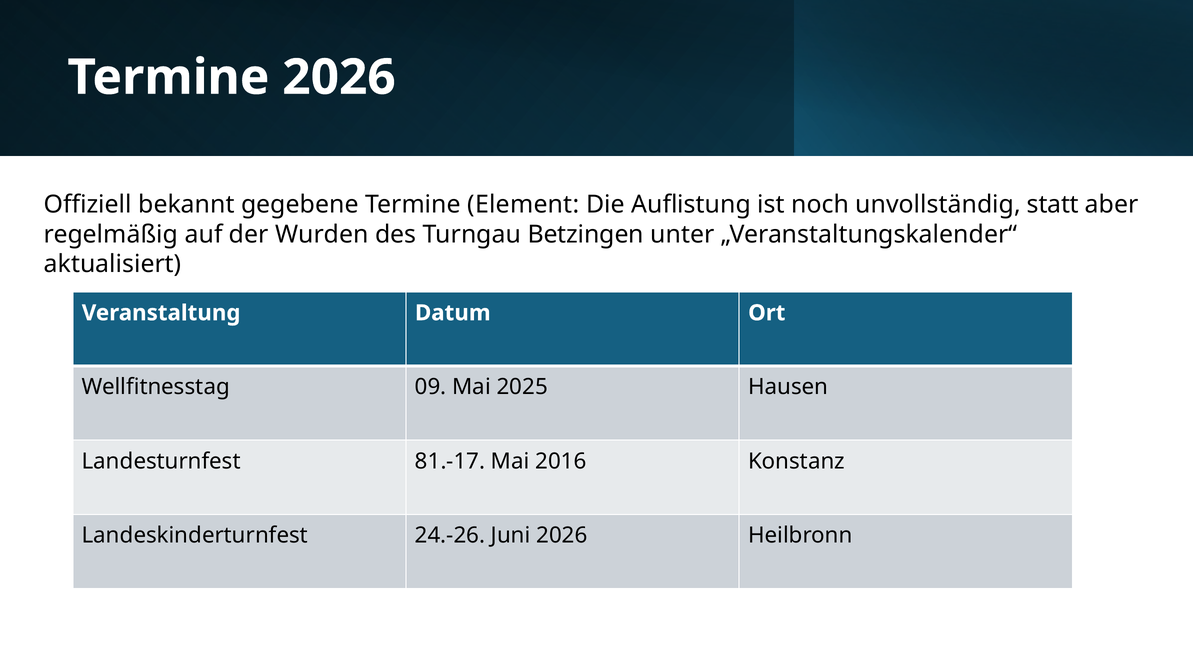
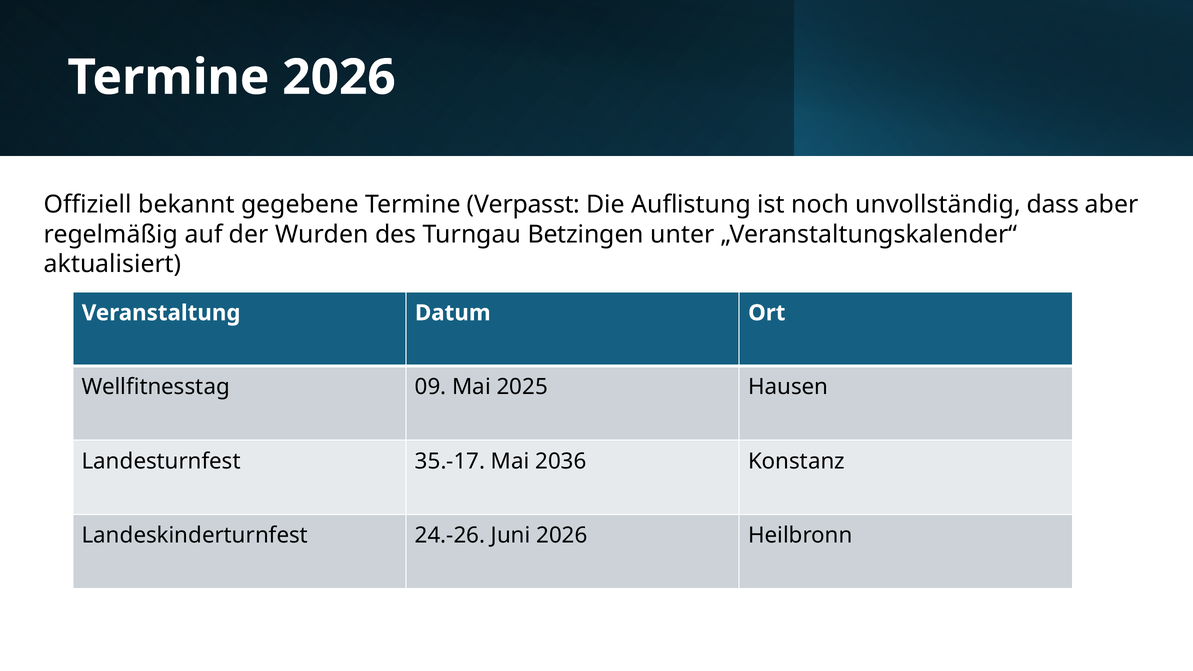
Element: Element -> Verpasst (524, 205)
statt: statt -> dass (1053, 205)
81.-17: 81.-17 -> 35.-17 (450, 461)
2016: 2016 -> 2036 (561, 461)
